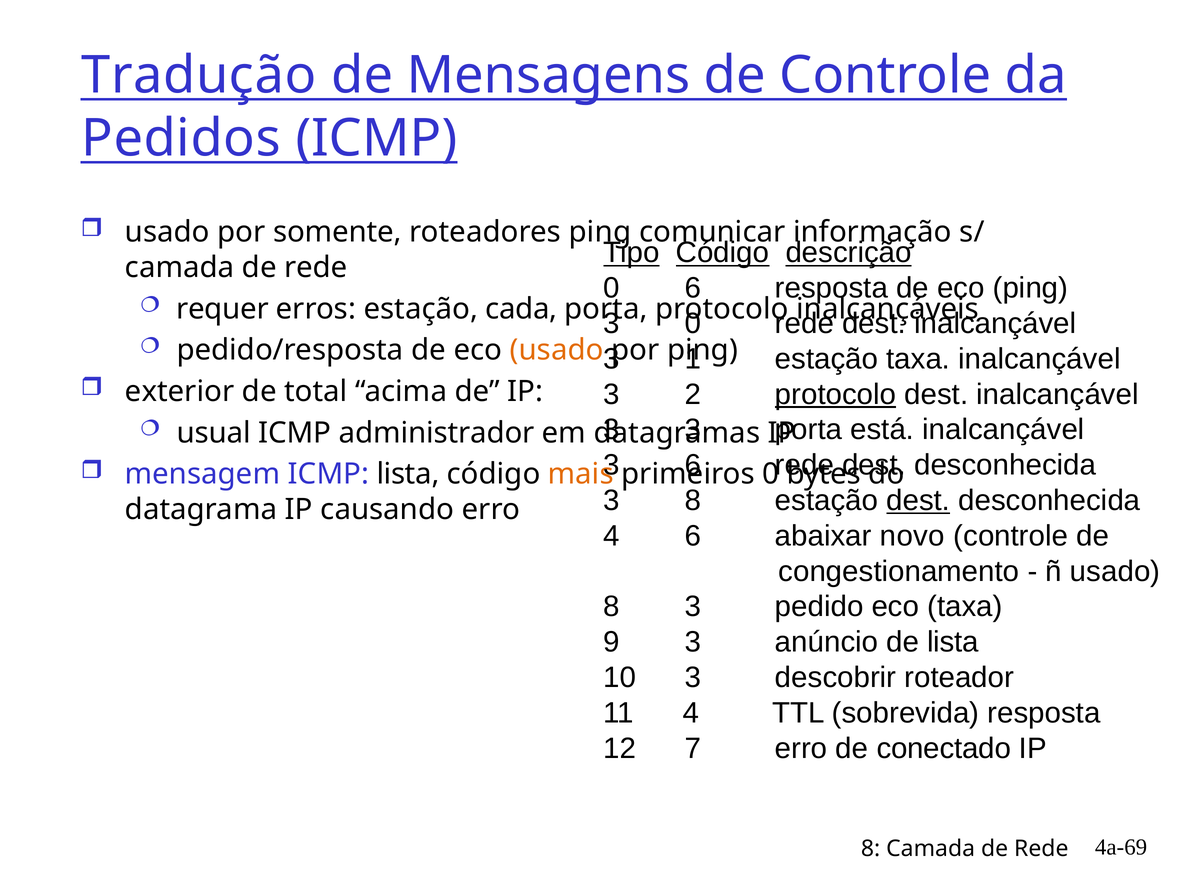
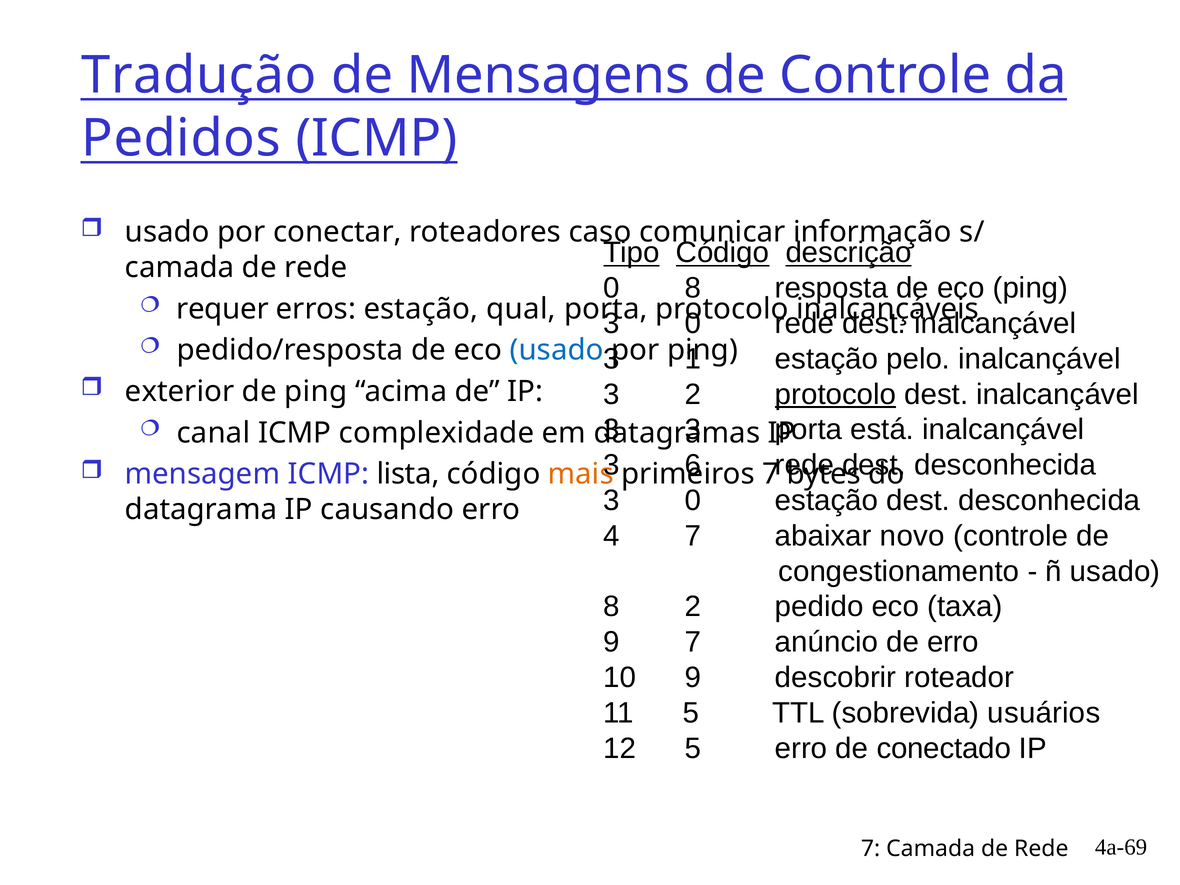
somente: somente -> conectar (337, 232)
roteadores ping: ping -> caso (600, 232)
0 6: 6 -> 8 (693, 288)
cada: cada -> qual (521, 309)
usado colour: orange -> blue (557, 350)
estação taxa: taxa -> pelo (918, 359)
de total: total -> ping (316, 391)
usual: usual -> canal (213, 433)
administrador: administrador -> complexidade (437, 433)
0: 0 -> 7 (771, 474)
8: 8 -> 0 (693, 500)
dest underline: present -> none (918, 500)
4 6: 6 -> 7 (693, 536)
8 3: 3 -> 2 (693, 607)
9 3: 3 -> 7 (693, 642)
de lista: lista -> erro (953, 642)
10 3: 3 -> 9 (693, 677)
11 4: 4 -> 5 (691, 713)
sobrevida resposta: resposta -> usuários (1044, 713)
12 7: 7 -> 5 (693, 748)
8: 8 -> 7 (871, 849)
